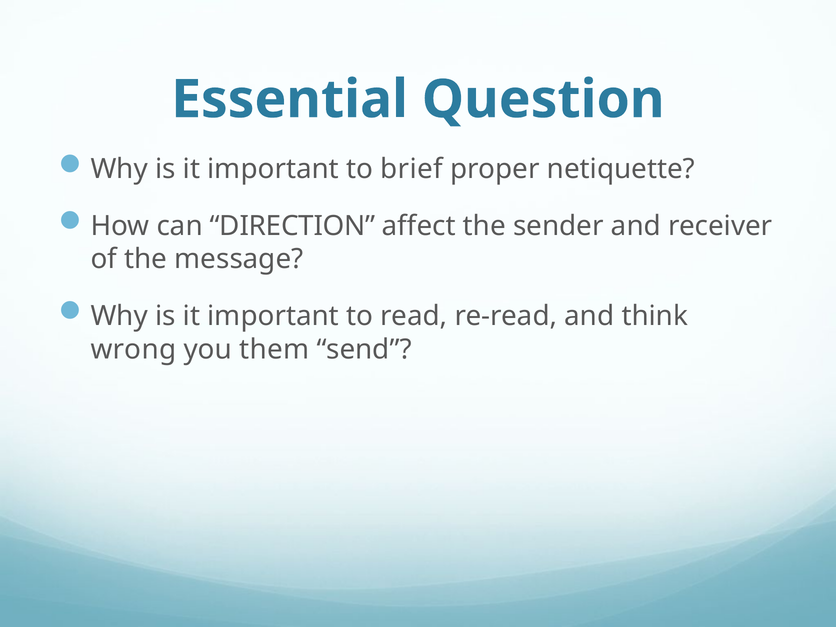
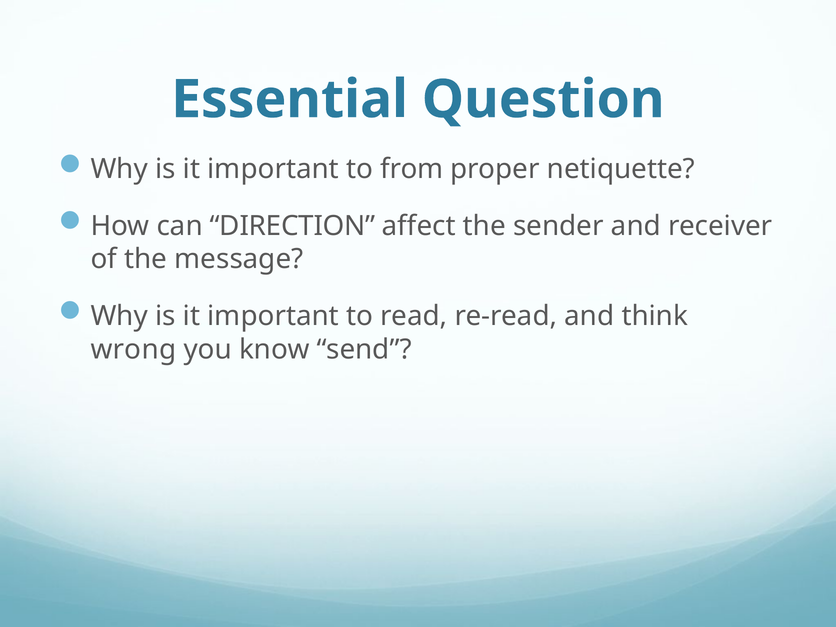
brief: brief -> from (412, 169)
them: them -> know (274, 349)
